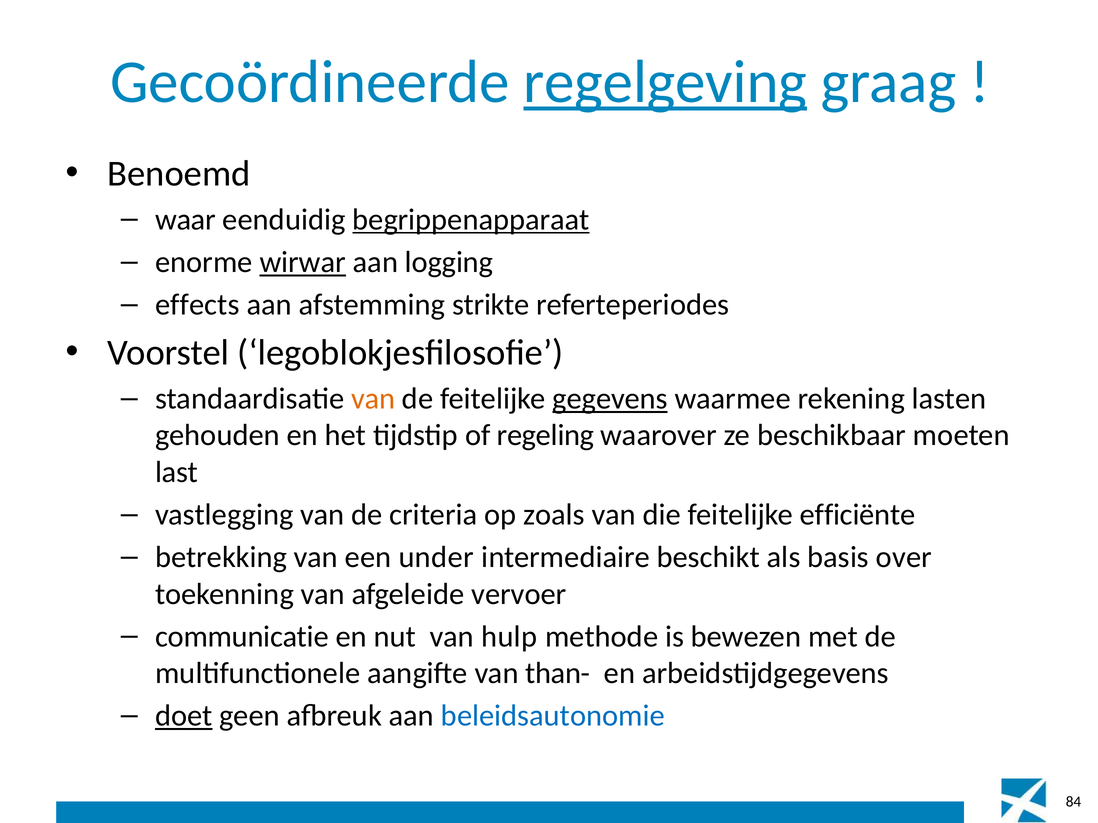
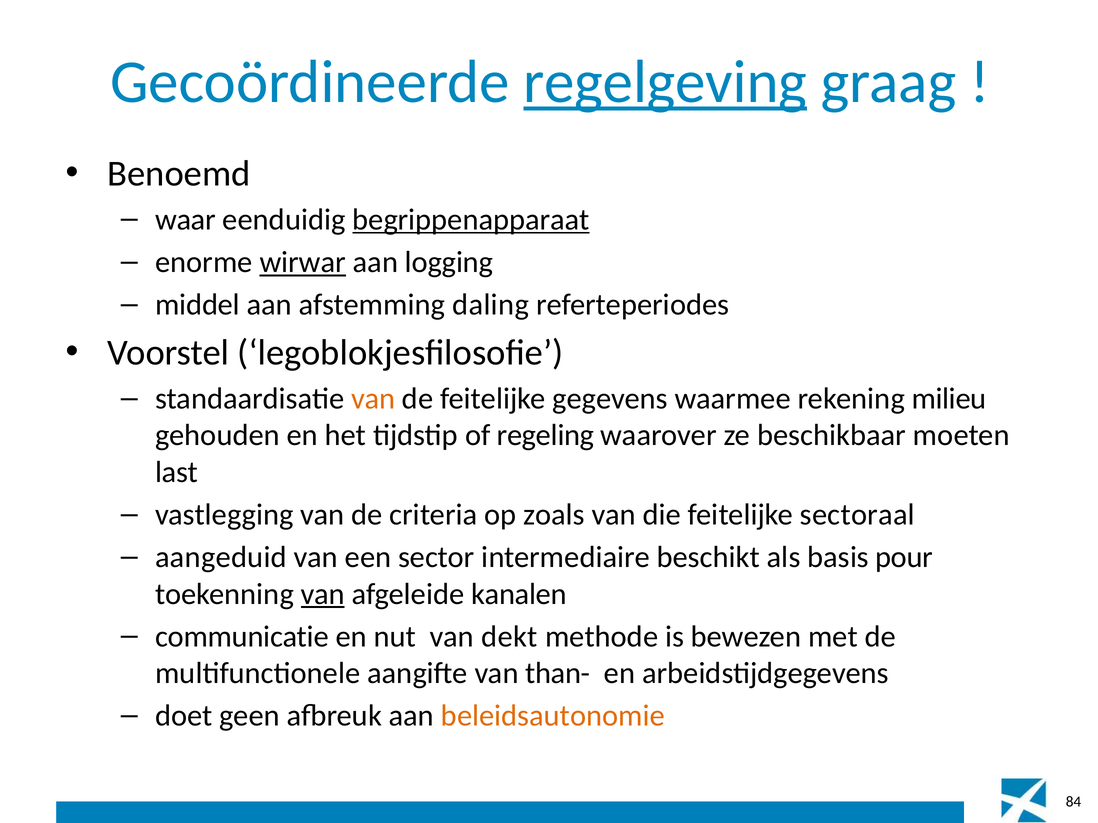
effects: effects -> middel (198, 305)
strikte: strikte -> daling (491, 305)
gegevens underline: present -> none (610, 399)
lasten: lasten -> milieu (949, 399)
efficiënte: efficiënte -> sectoraal (857, 515)
betrekking: betrekking -> aangeduid (221, 558)
under: under -> sector (436, 558)
over: over -> pour (904, 558)
van underline: none -> present (323, 594)
vervoer: vervoer -> kanalen (519, 594)
hulp: hulp -> dekt (509, 637)
doet underline: present -> none (184, 716)
beleidsautonomie colour: blue -> orange (553, 716)
